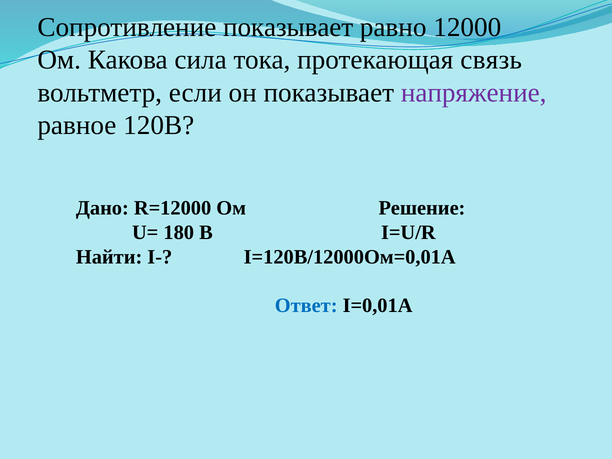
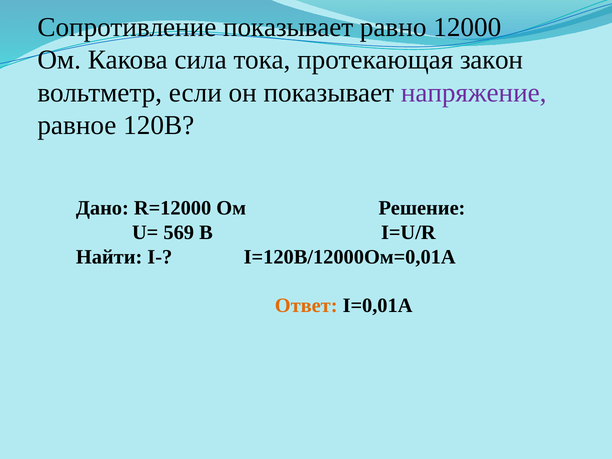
связь: связь -> закон (491, 60)
180: 180 -> 569 (179, 232)
Ответ colour: blue -> orange (306, 306)
